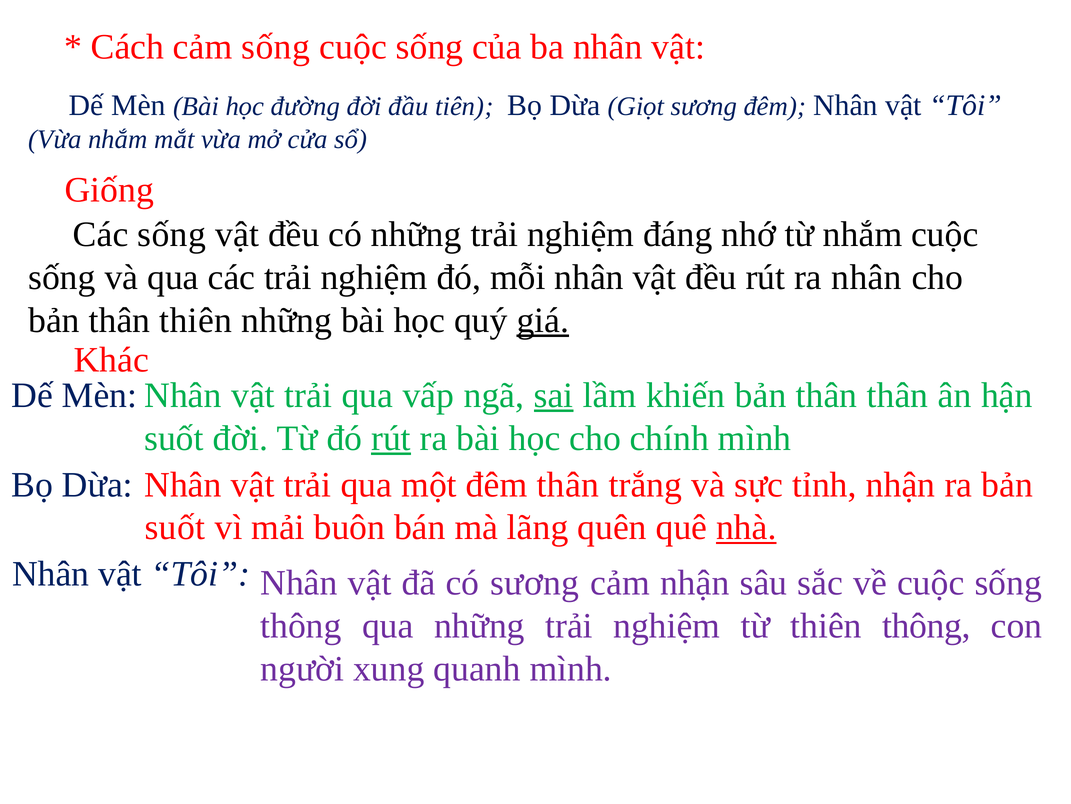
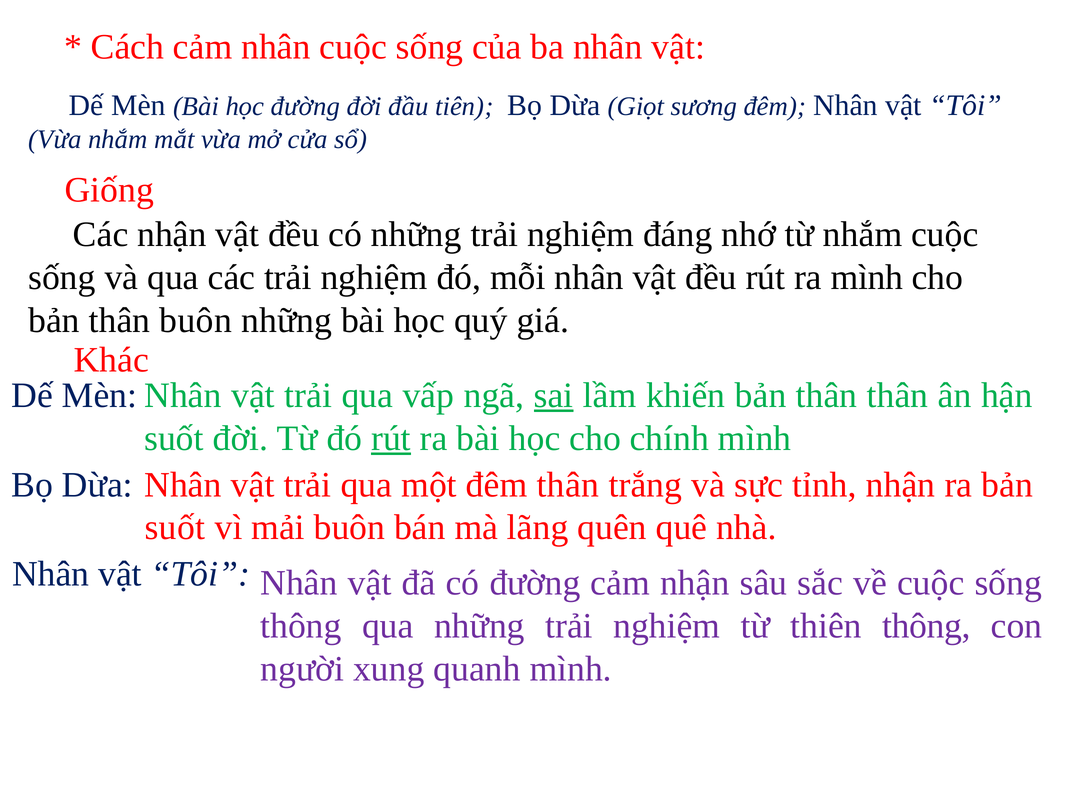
cảm sống: sống -> nhân (276, 47)
Các sống: sống -> nhận (172, 234)
ra nhân: nhân -> mình (867, 277)
thân thiên: thiên -> buôn (196, 320)
giá underline: present -> none (543, 320)
nhà underline: present -> none (746, 527)
có sương: sương -> đường (535, 582)
